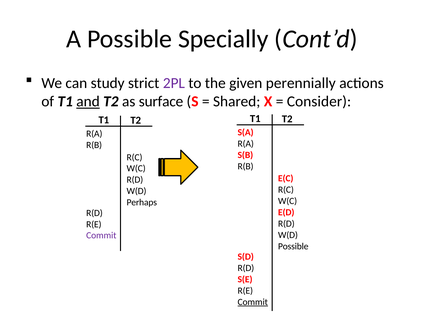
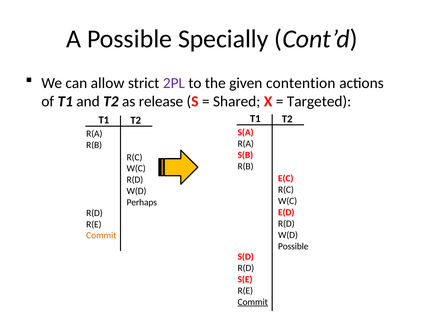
study: study -> allow (108, 83)
perennially: perennially -> contention (301, 83)
and underline: present -> none (88, 101)
surface: surface -> release (161, 101)
Consider: Consider -> Targeted (319, 101)
Commit colour: purple -> orange (101, 236)
